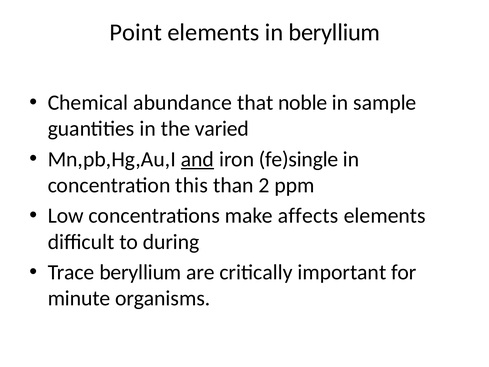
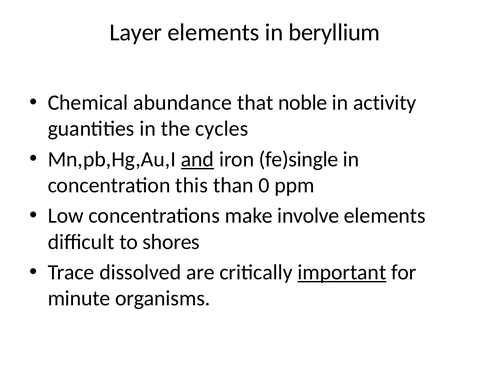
Point: Point -> Layer (136, 32)
sample: sample -> activity (385, 103)
varied: varied -> cycles (222, 129)
2: 2 -> 0 (264, 185)
affects: affects -> involve (308, 216)
during: during -> shores (171, 242)
Trace beryllium: beryllium -> dissolved (140, 272)
important underline: none -> present (342, 272)
